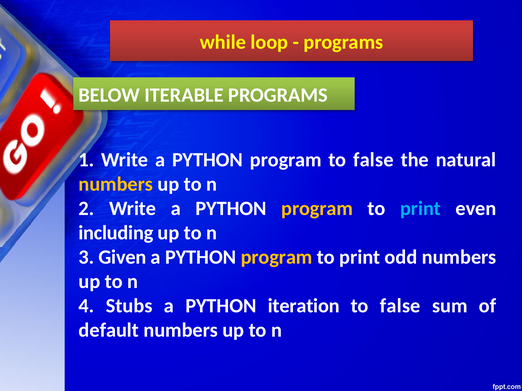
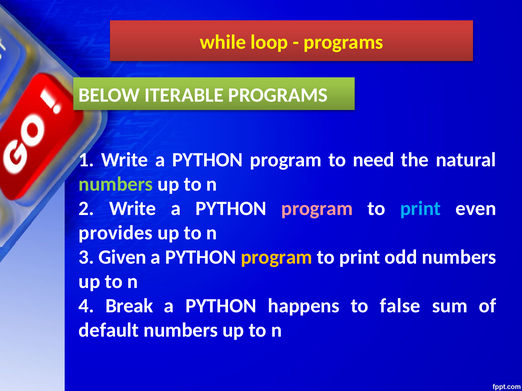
program to false: false -> need (374, 160)
numbers colour: yellow -> light green (116, 184)
program colour: yellow -> pink (317, 209)
including: including -> provides (116, 233)
Stubs: Stubs -> Break (129, 306)
iteration: iteration -> happens (304, 306)
